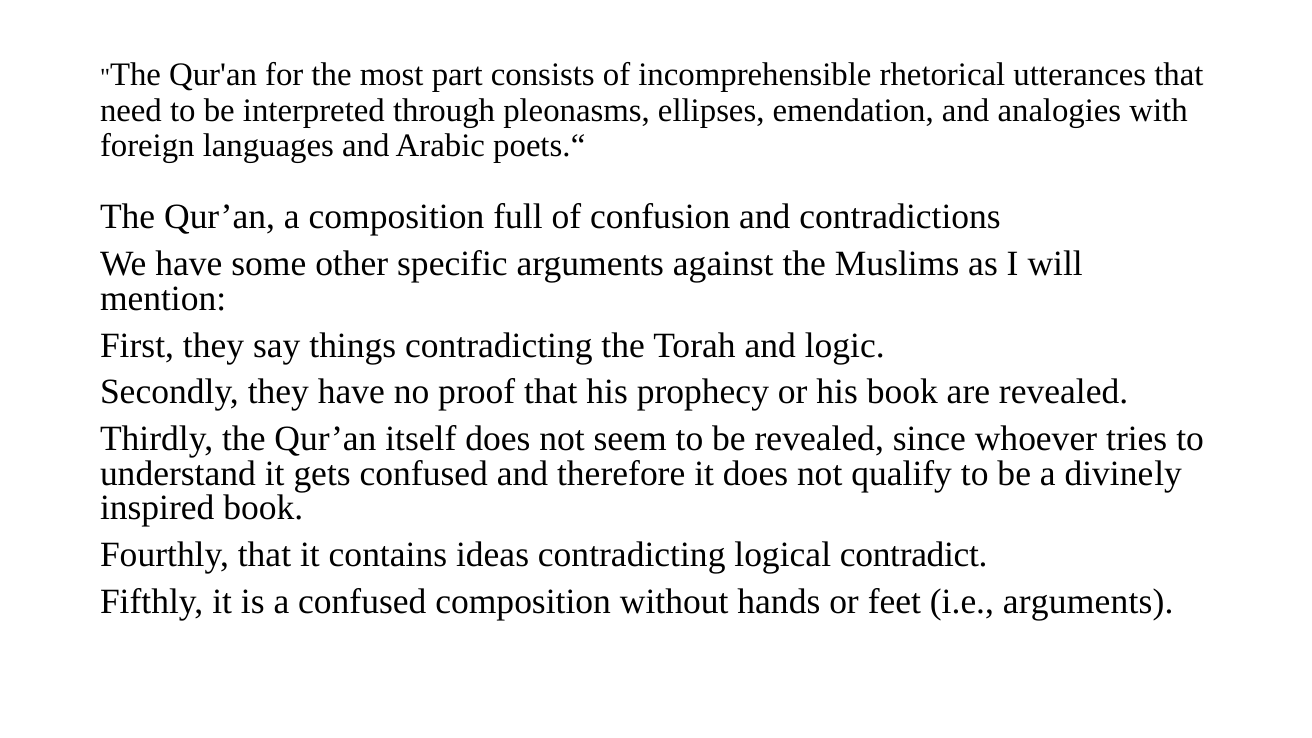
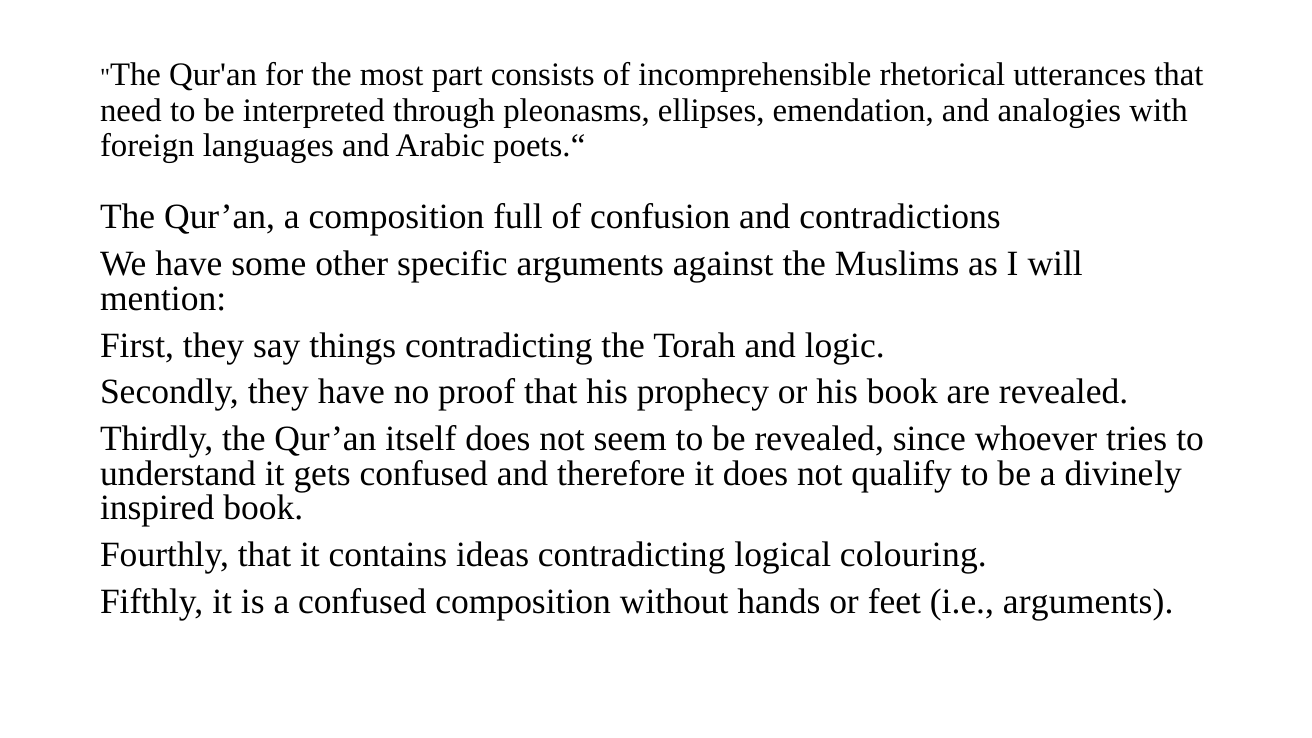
contradict: contradict -> colouring (913, 555)
